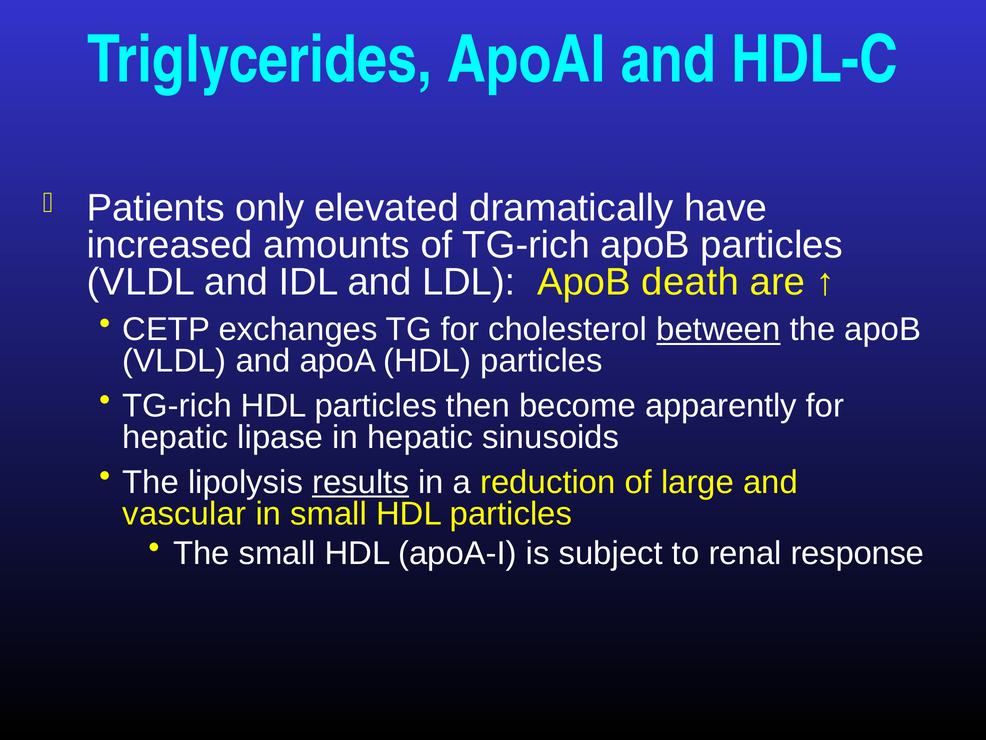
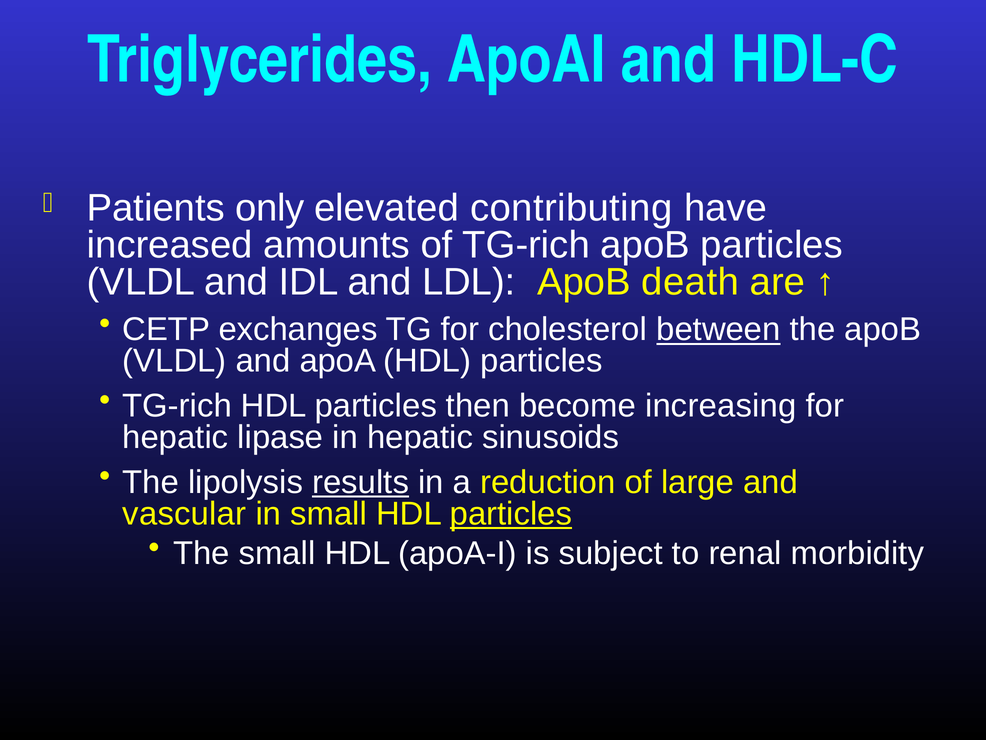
dramatically: dramatically -> contributing (571, 208)
apparently: apparently -> increasing (721, 406)
particles underline: none -> present (511, 513)
response: response -> morbidity (857, 553)
